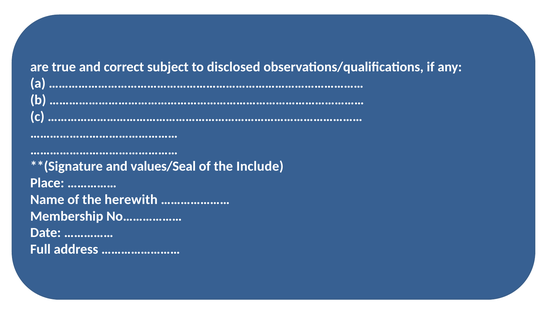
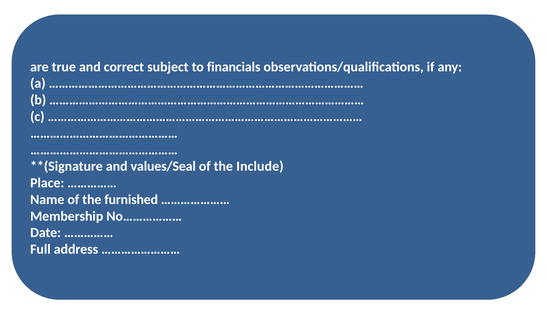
disclosed: disclosed -> financials (234, 67)
herewith: herewith -> furnished (131, 200)
